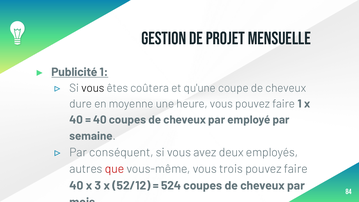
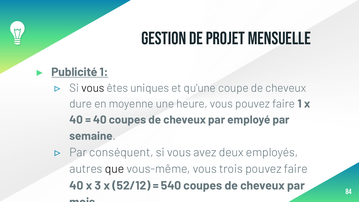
coûtera: coûtera -> uniques (150, 88)
que colour: red -> black (114, 169)
524: 524 -> 540 (171, 185)
